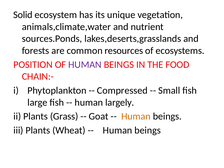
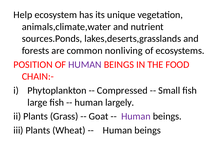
Solid: Solid -> Help (23, 15)
resources: resources -> nonliving (124, 51)
Human colour: orange -> purple (136, 116)
